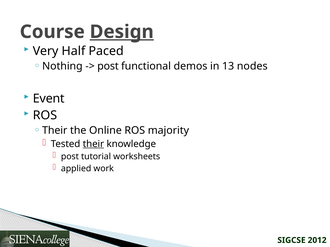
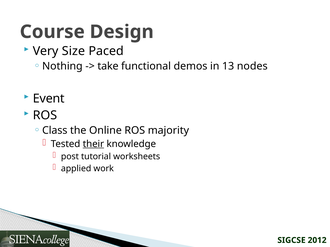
Design underline: present -> none (122, 32)
Half: Half -> Size (74, 51)
post: post -> take (108, 66)
Their: Their -> Class (55, 131)
